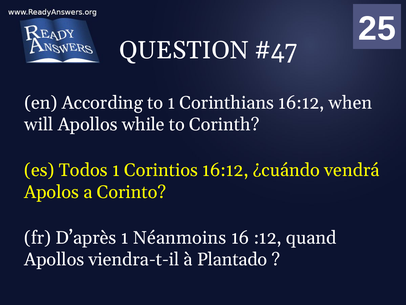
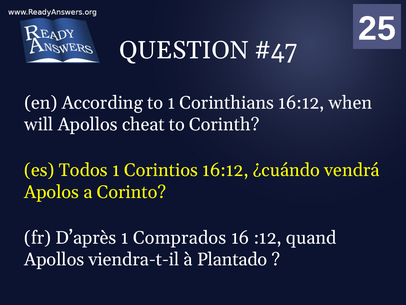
while: while -> cheat (143, 124)
Néanmoins: Néanmoins -> Comprados (180, 237)
